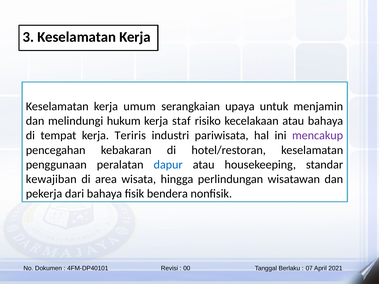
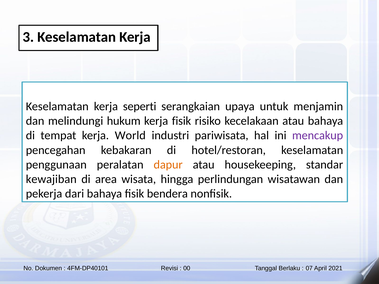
umum: umum -> seperti (140, 107)
kerja staf: staf -> fisik (181, 121)
Teriris: Teriris -> World (130, 136)
dapur colour: blue -> orange (168, 165)
